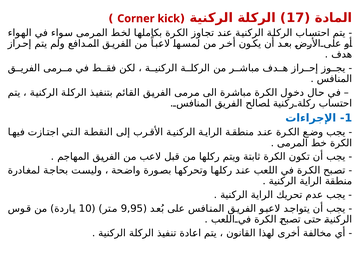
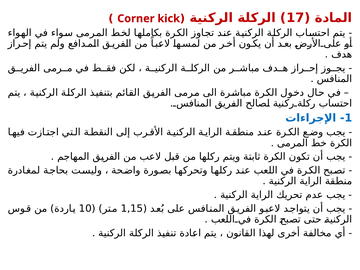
9,95: 9,95 -> 1,15 (132, 208)
